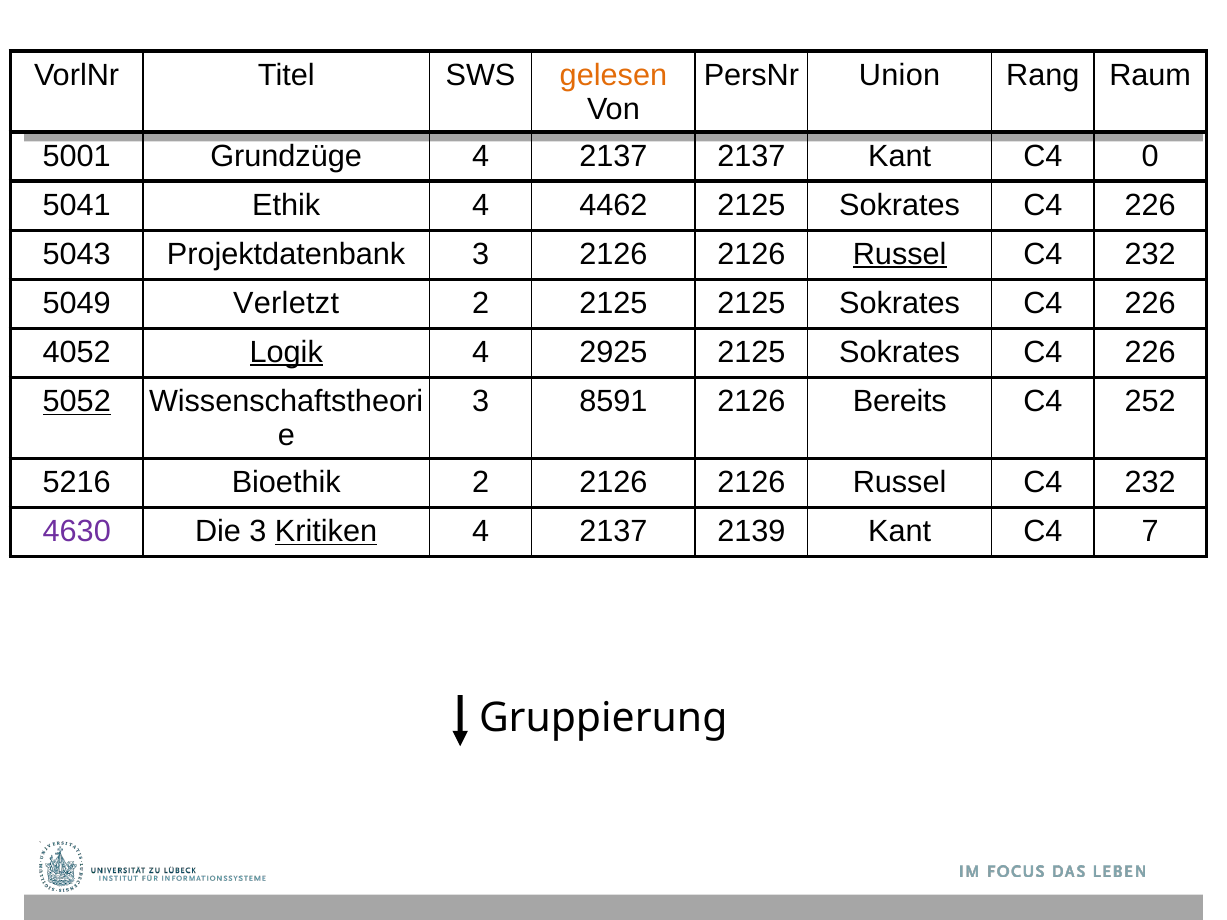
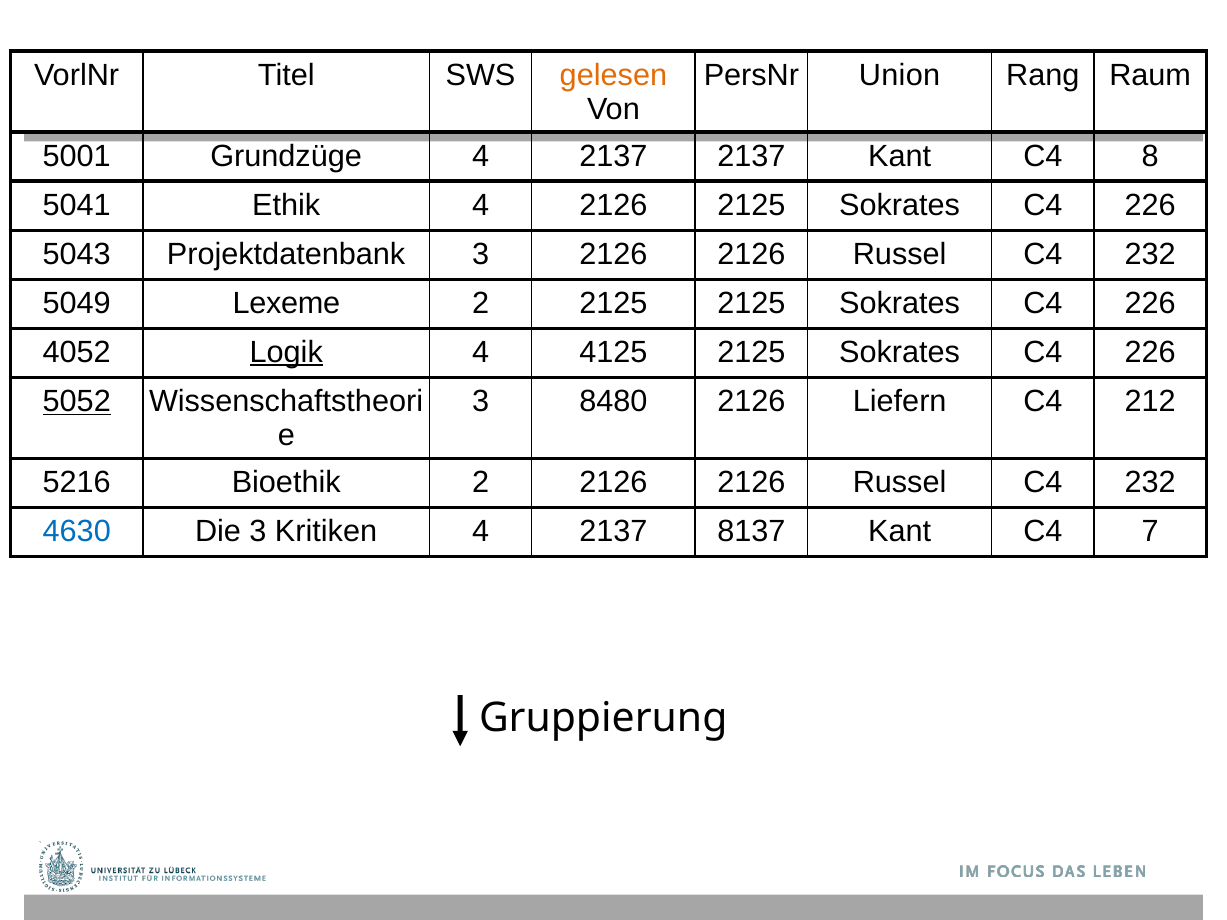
0: 0 -> 8 (1150, 156)
4 4462: 4462 -> 2126 (613, 205)
Russel underline: present -> none (900, 254)
Verletzt: Verletzt -> Lexeme (286, 303)
2925: 2925 -> 4125 (613, 352)
8591: 8591 -> 8480 (613, 401)
Bereits: Bereits -> Liefern (900, 401)
252: 252 -> 212 (1150, 401)
4630 colour: purple -> blue (77, 531)
Kritiken underline: present -> none (326, 531)
2139: 2139 -> 8137 (751, 531)
